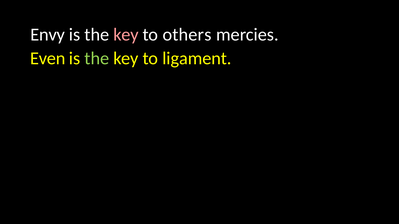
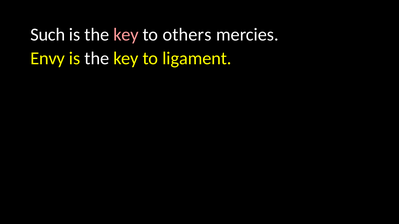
Envy: Envy -> Such (48, 35)
Even: Even -> Envy (48, 59)
the colour: light green -> white (97, 59)
